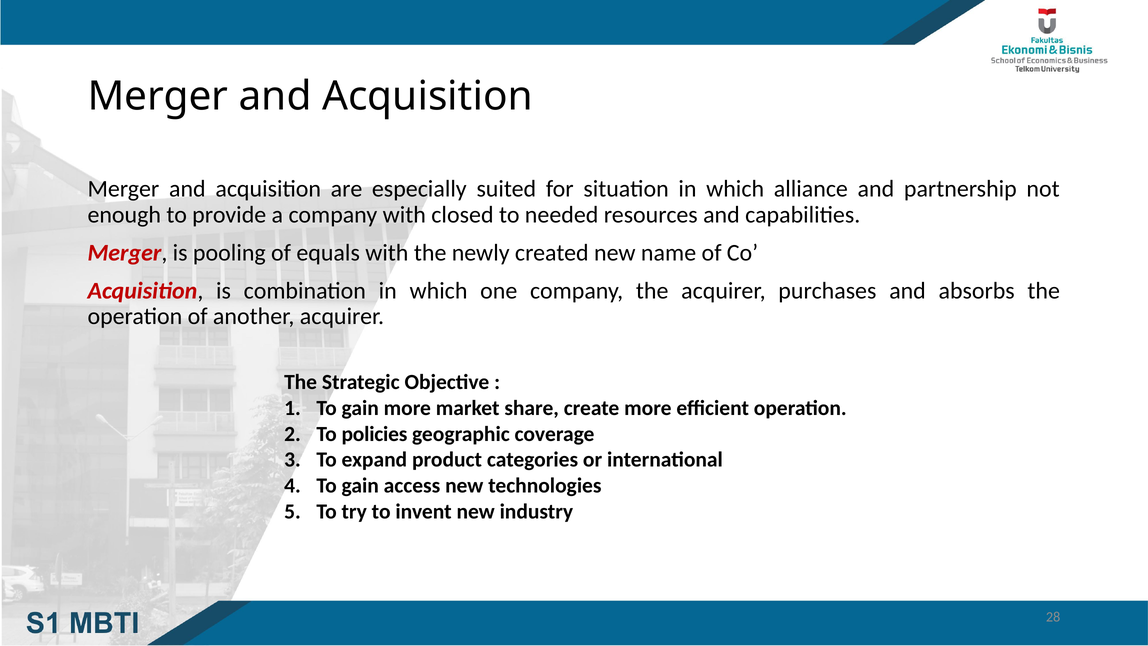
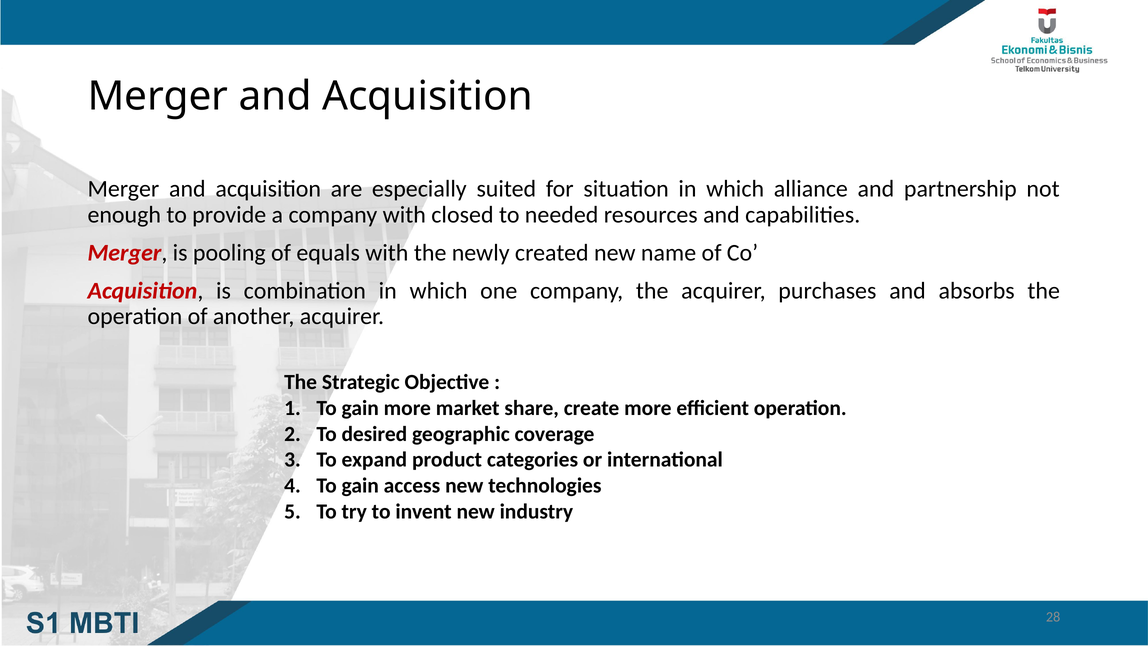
policies: policies -> desired (374, 434)
